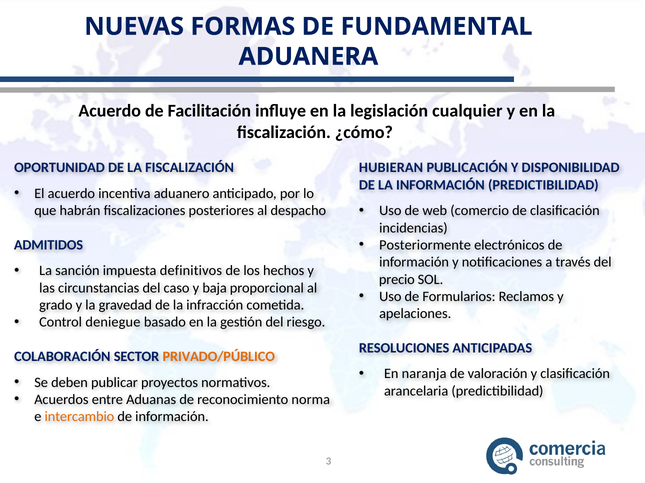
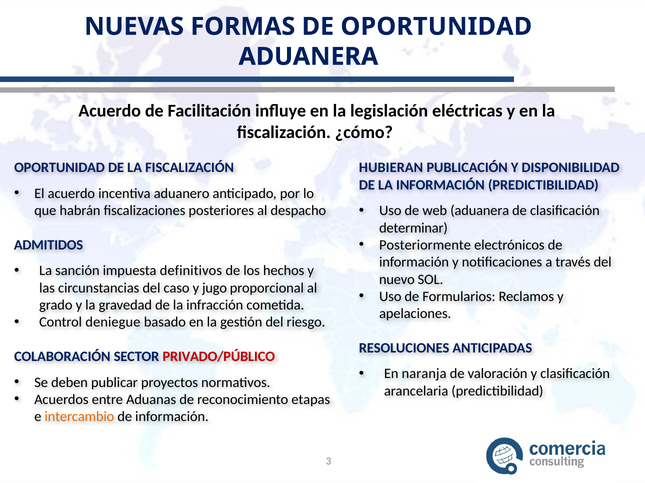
DE FUNDAMENTAL: FUNDAMENTAL -> OPORTUNIDAD (436, 27)
cualquier: cualquier -> eléctricas (467, 111)
web comercio: comercio -> aduanera (480, 211)
incidencias: incidencias -> determinar (413, 228)
precio: precio -> nuevo (397, 280)
baja: baja -> jugo (215, 288)
PRIVADO/PÚBLICO colour: orange -> red (219, 357)
norma: norma -> etapas (311, 400)
